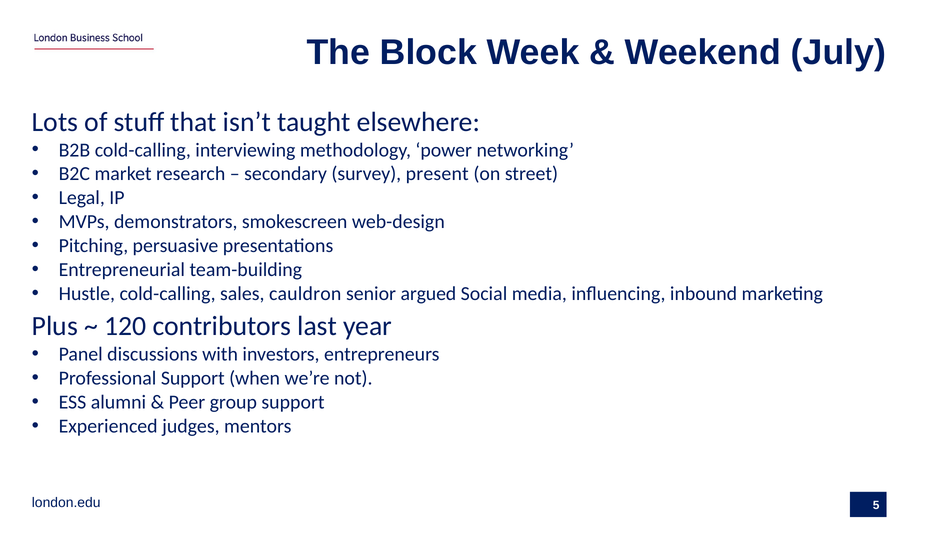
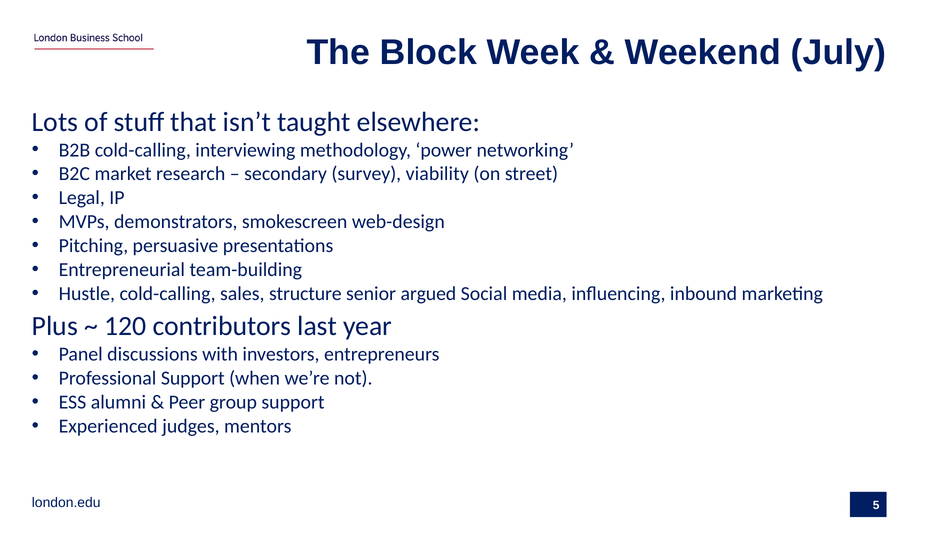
present: present -> viability (437, 174)
cauldron: cauldron -> structure (305, 294)
